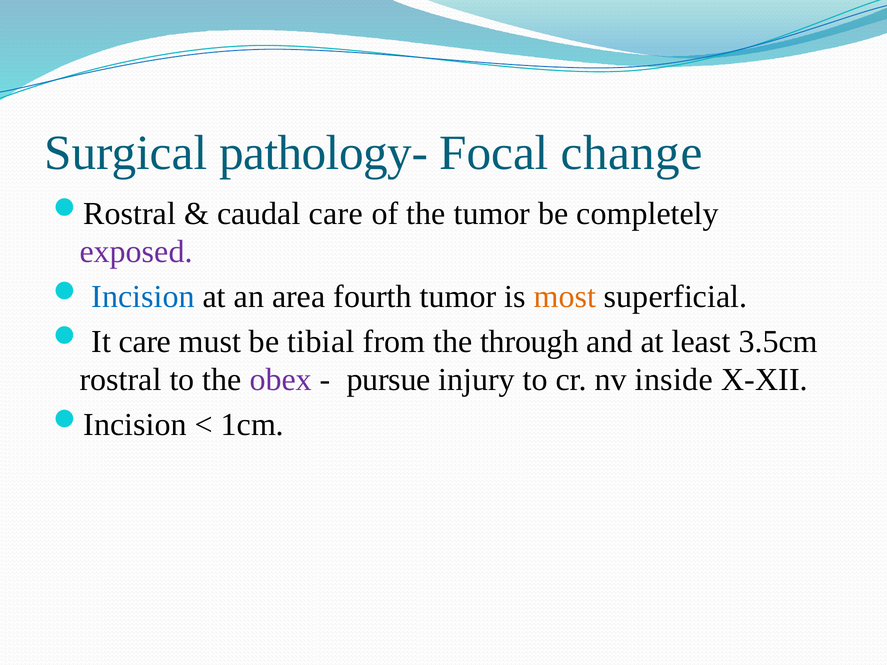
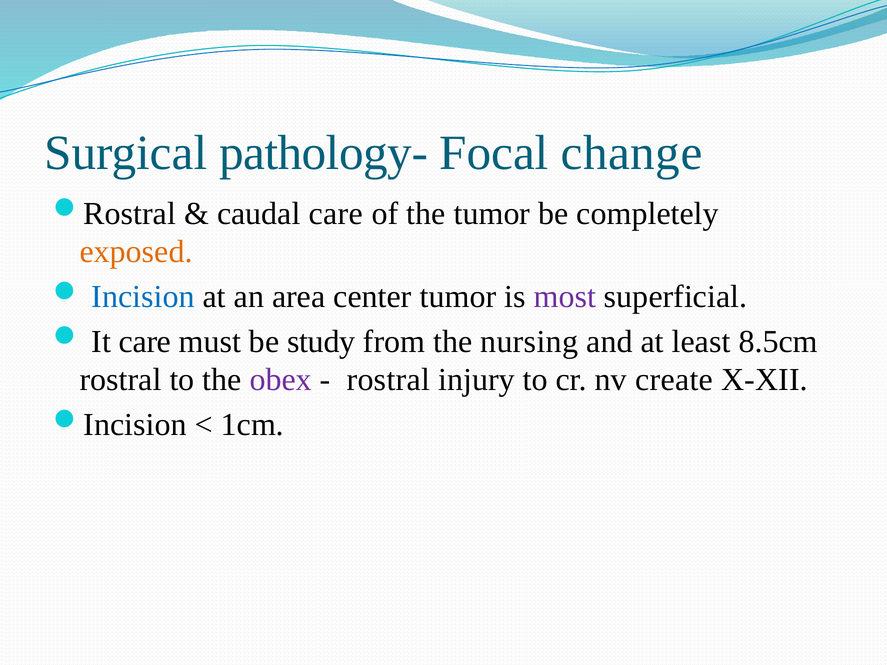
exposed colour: purple -> orange (136, 252)
fourth: fourth -> center (373, 297)
most colour: orange -> purple (565, 297)
tibial: tibial -> study (321, 342)
through: through -> nursing (529, 342)
3.5cm: 3.5cm -> 8.5cm (778, 342)
pursue: pursue -> rostral (388, 380)
inside: inside -> create (674, 380)
